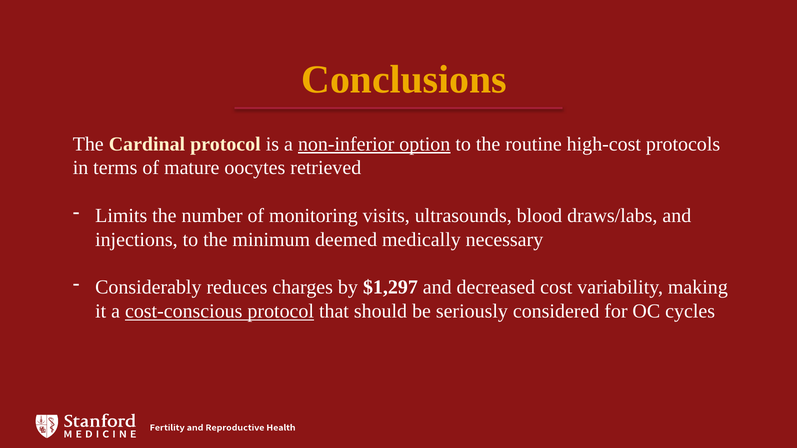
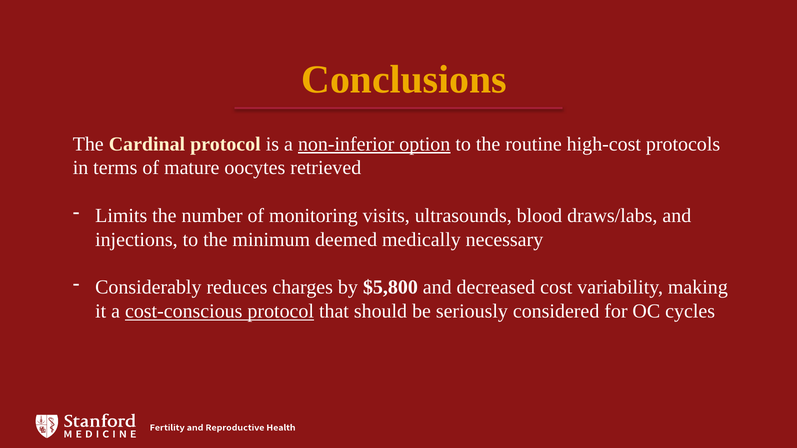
$1,297: $1,297 -> $5,800 (390, 288)
